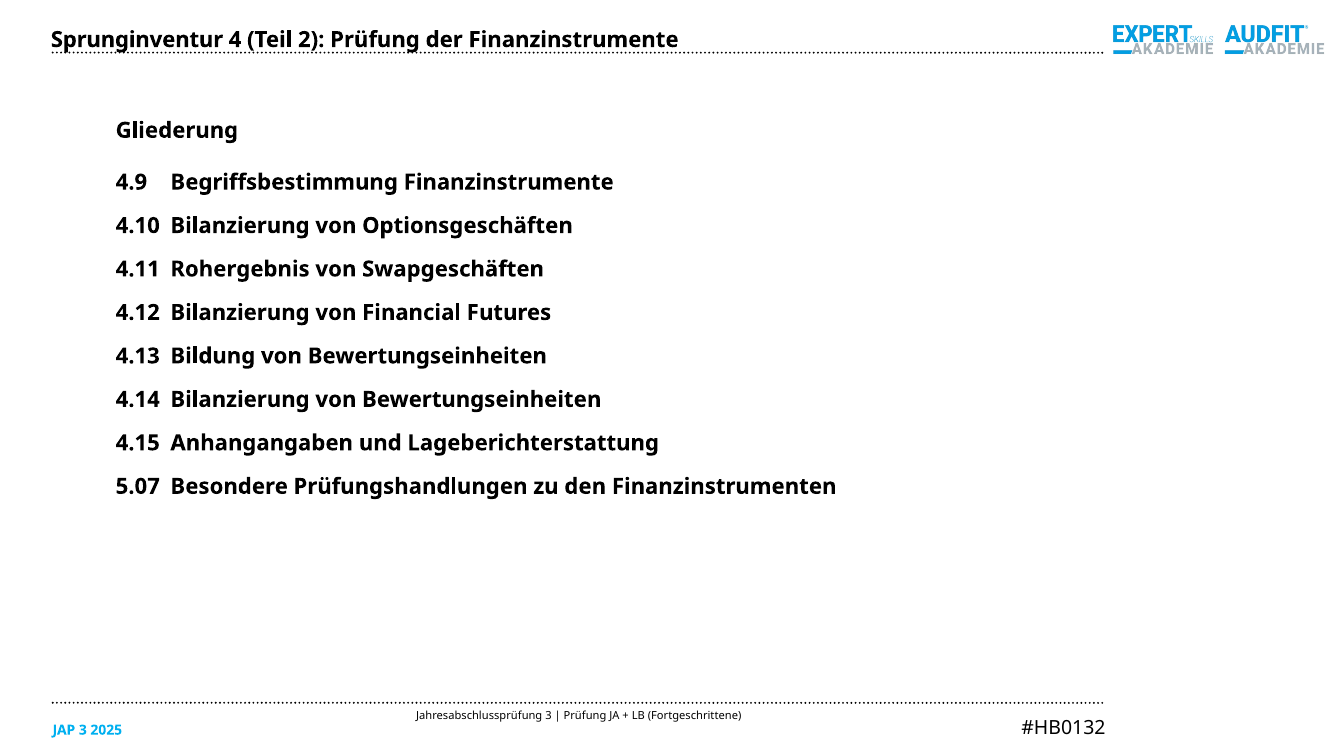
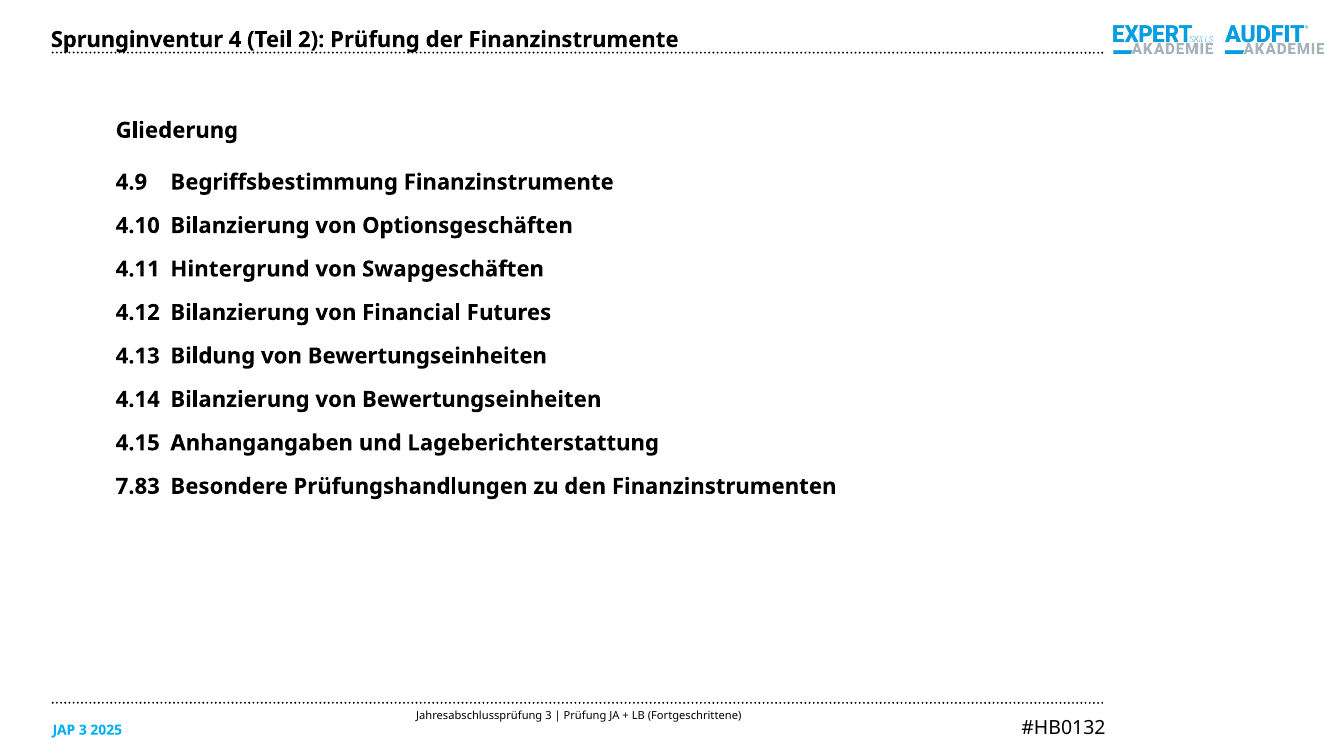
Rohergebnis: Rohergebnis -> Hintergrund (240, 269)
5.07: 5.07 -> 7.83 (138, 486)
